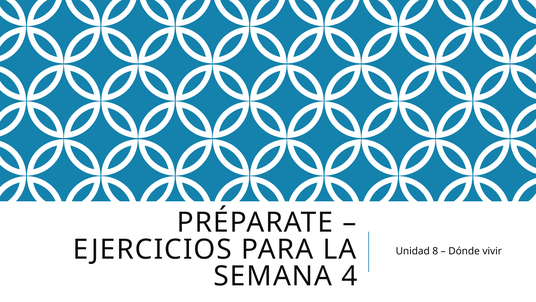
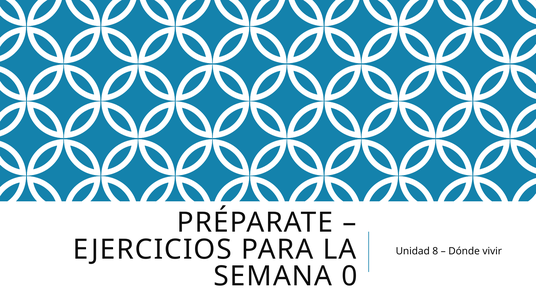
4: 4 -> 0 (350, 276)
